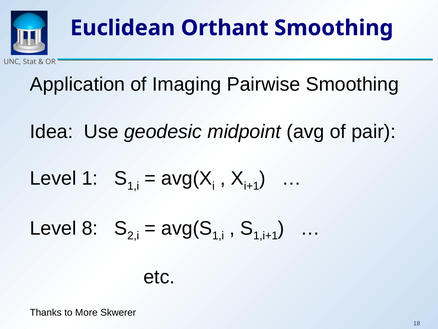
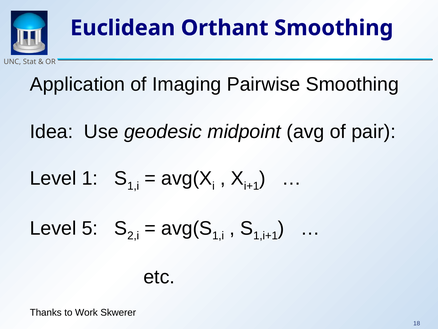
8: 8 -> 5 (90, 228)
More: More -> Work (86, 312)
